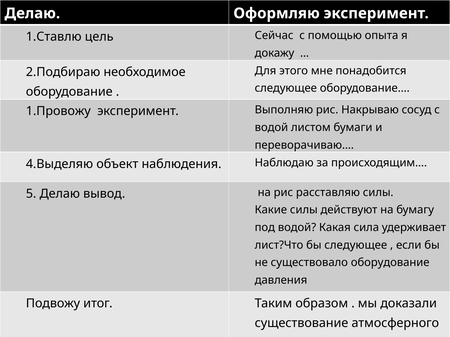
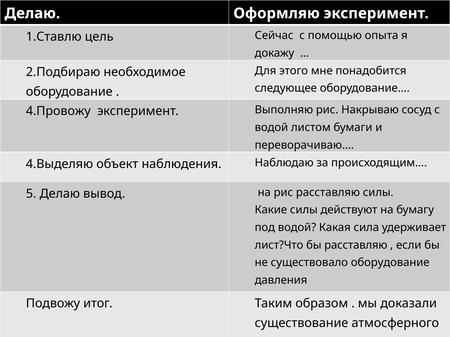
1.Провожу: 1.Провожу -> 4.Провожу (58, 111)
бы следующее: следующее -> расставляю (356, 245)
